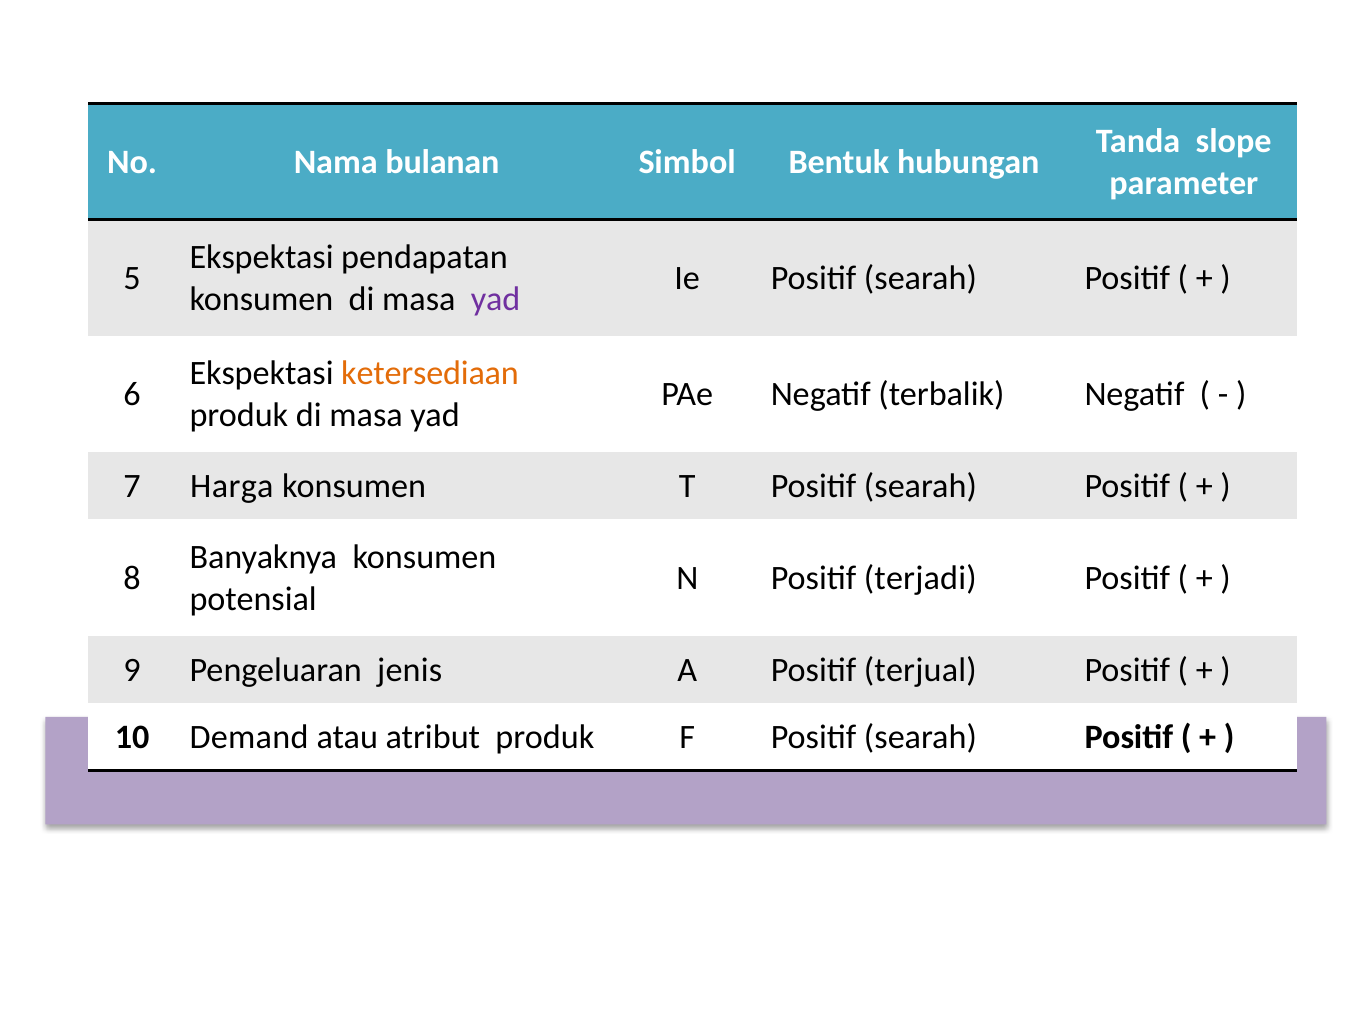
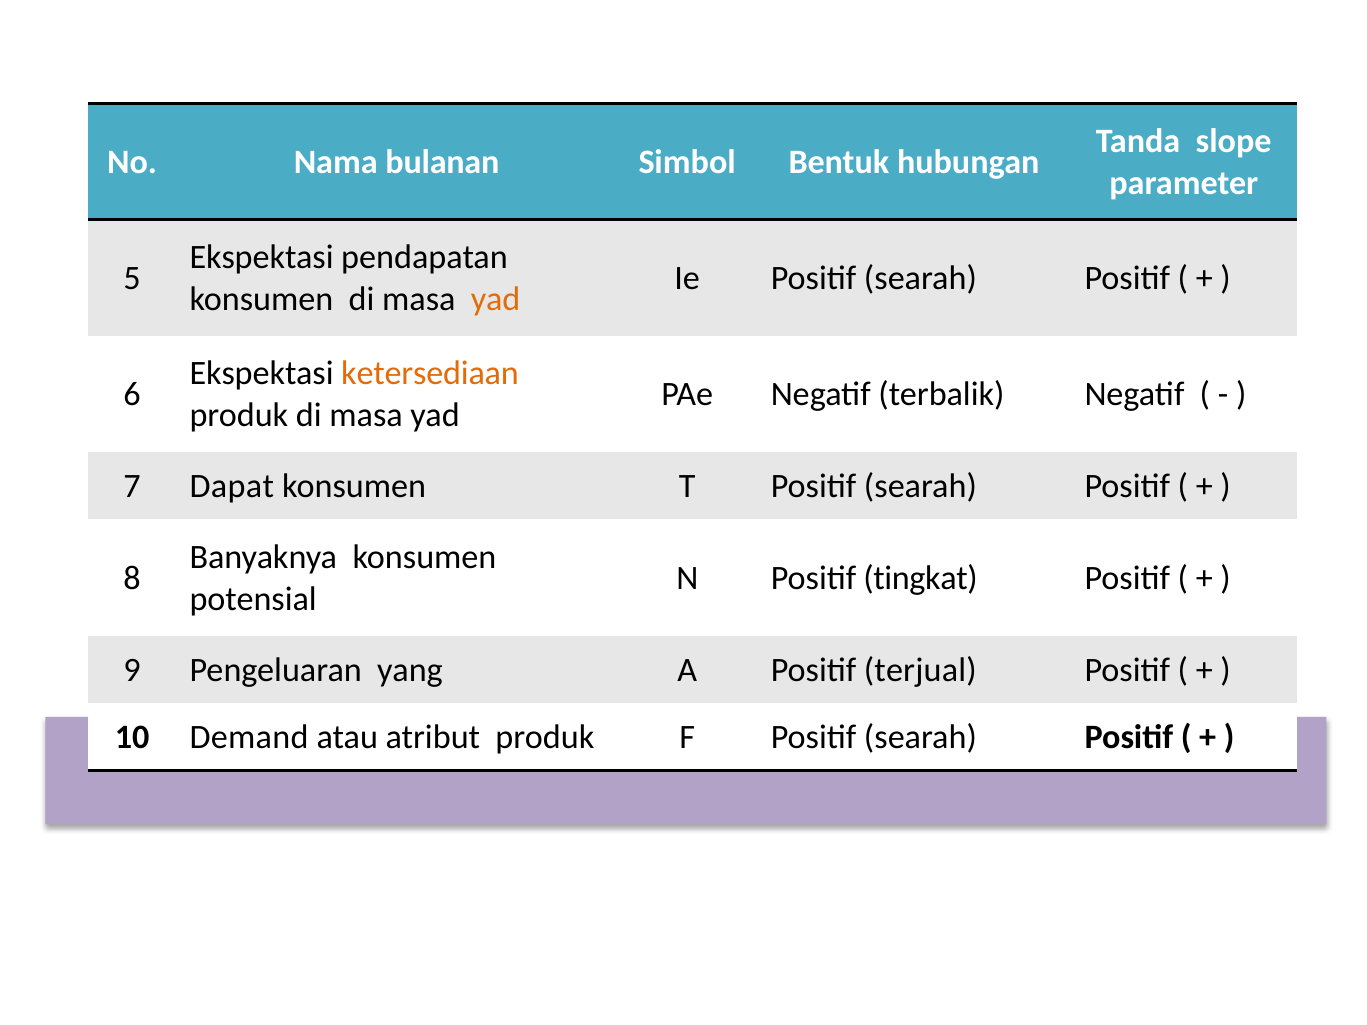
yad colour: purple -> orange (496, 299)
Harga: Harga -> Dapat (232, 486)
terjadi: terjadi -> tingkat (921, 578)
jenis: jenis -> yang (410, 670)
